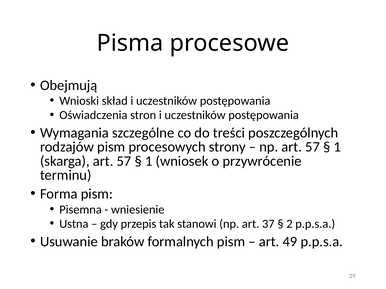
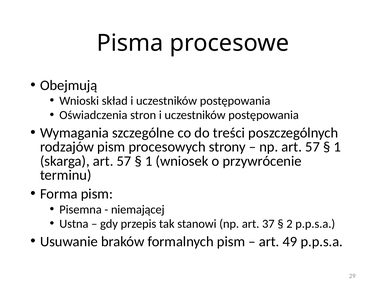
wniesienie: wniesienie -> niemającej (138, 210)
